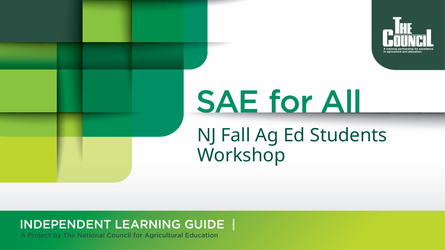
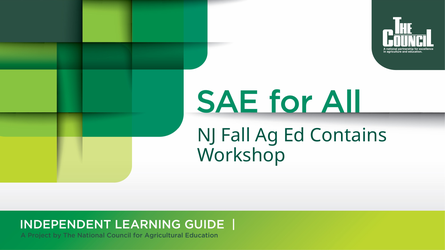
Students: Students -> Contains (348, 135)
